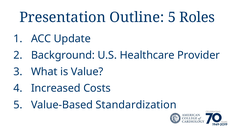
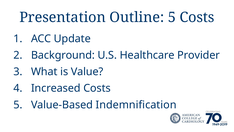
5 Roles: Roles -> Costs (197, 17)
Standardization: Standardization -> Indemnification (136, 105)
